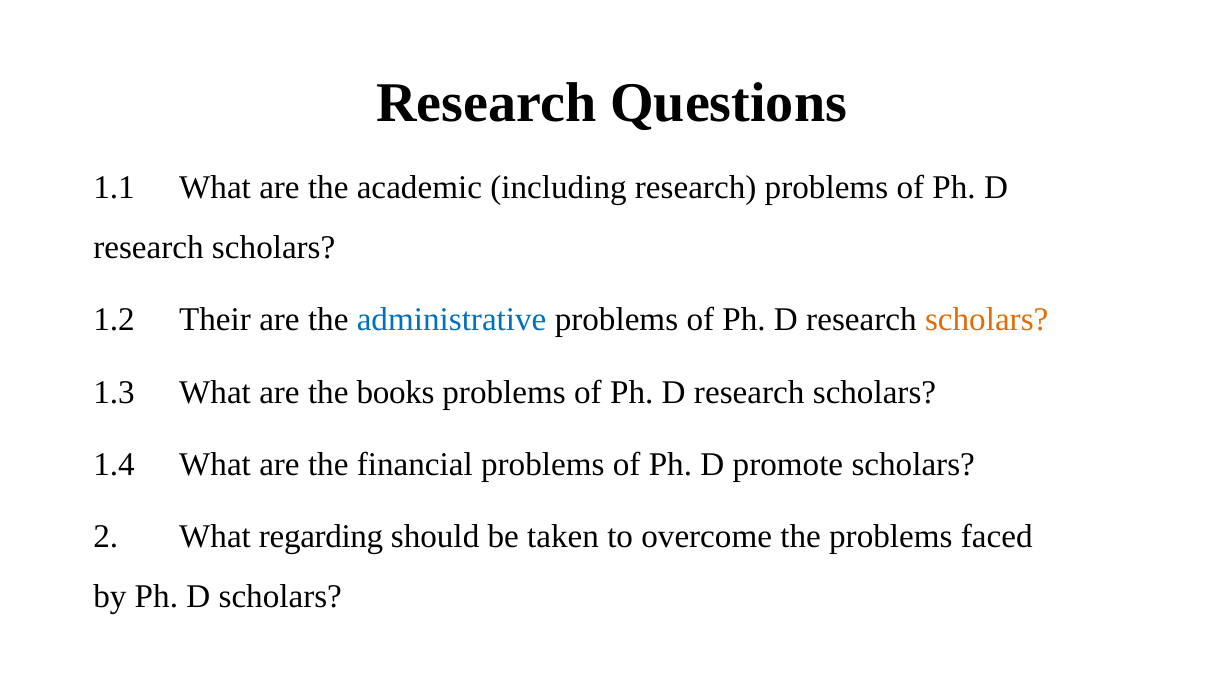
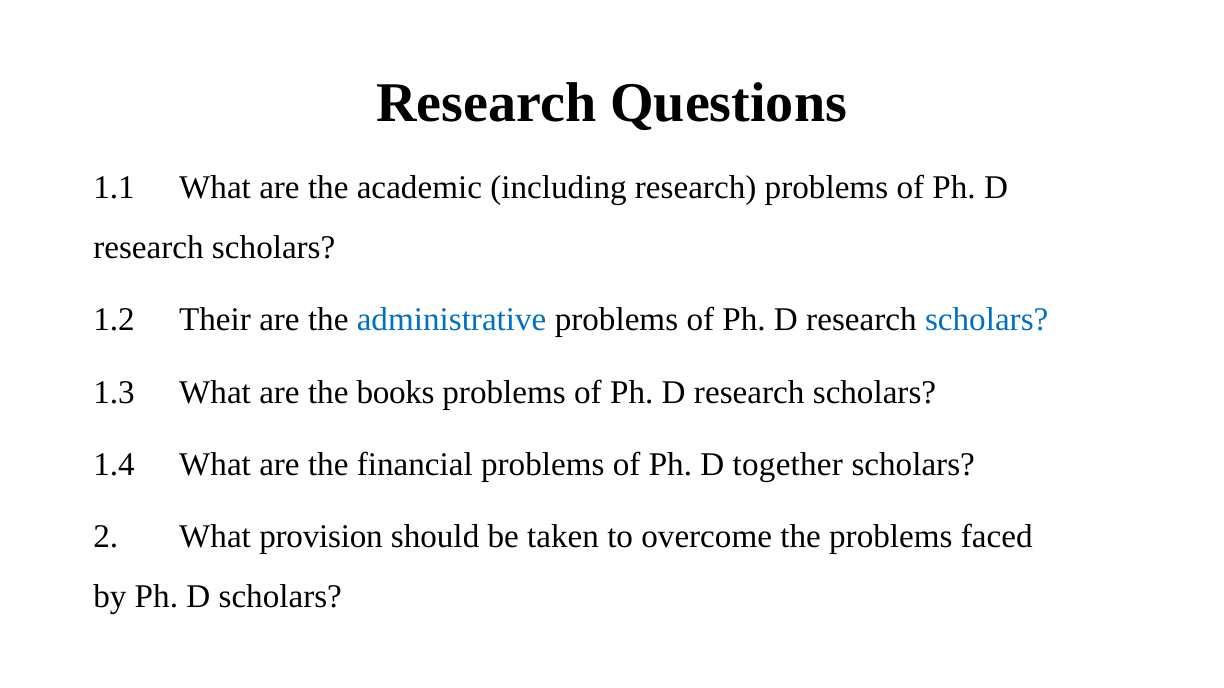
scholars colour: orange -> blue (987, 320)
promote: promote -> together (788, 465)
regarding: regarding -> provision (321, 537)
